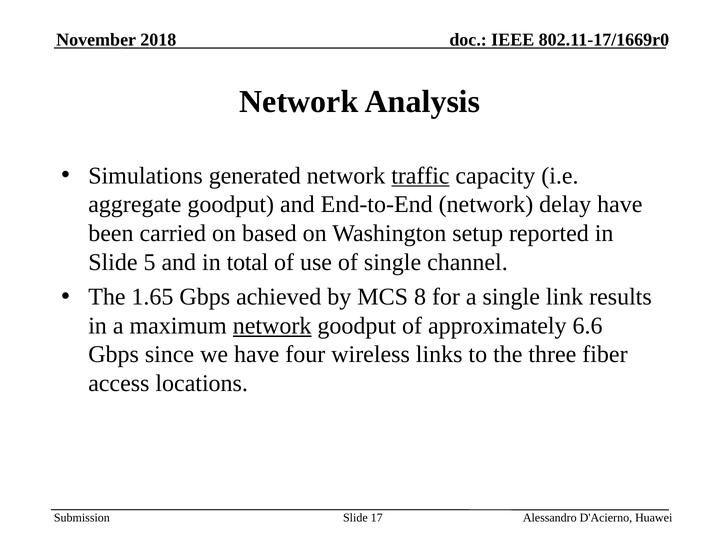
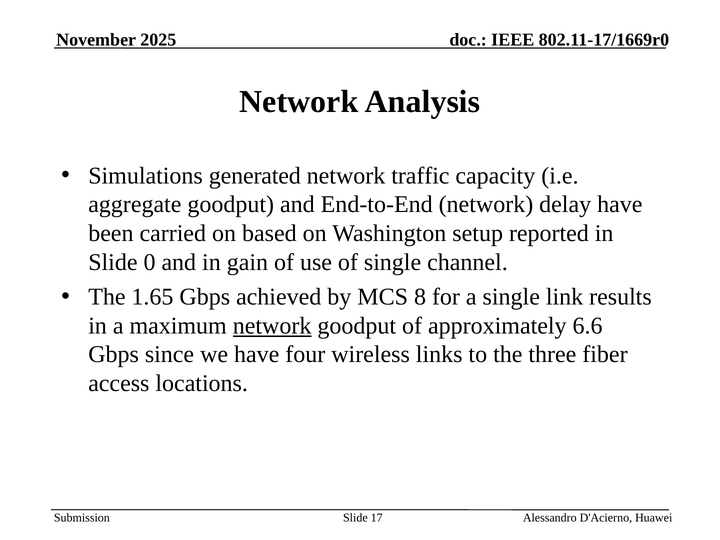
2018: 2018 -> 2025 (158, 40)
traffic underline: present -> none (420, 176)
5: 5 -> 0 (150, 262)
total: total -> gain (247, 262)
